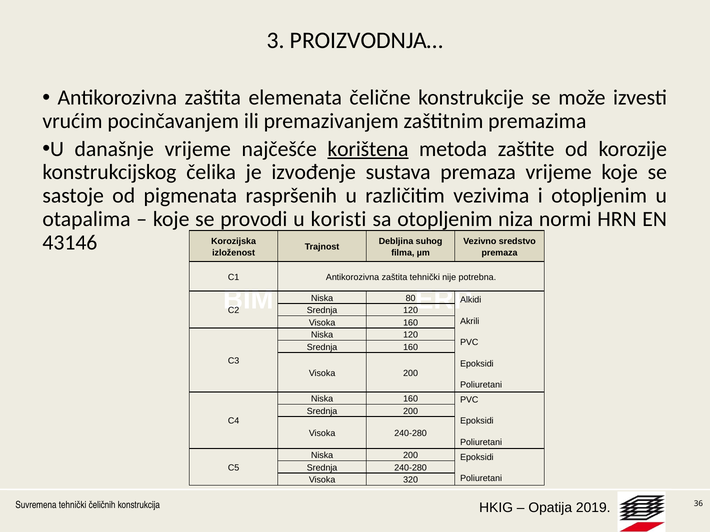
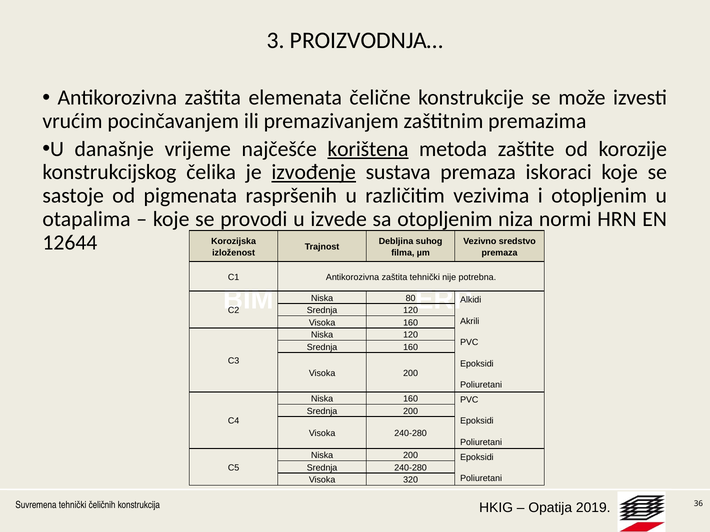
izvođenje underline: none -> present (314, 172)
premaza vrijeme: vrijeme -> iskoraci (559, 172)
koristi: koristi -> izvede (339, 219)
43146: 43146 -> 12644 (70, 243)
